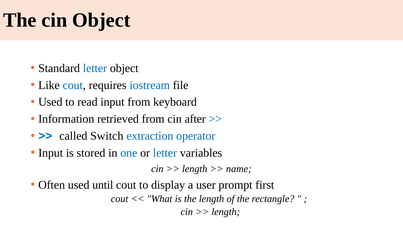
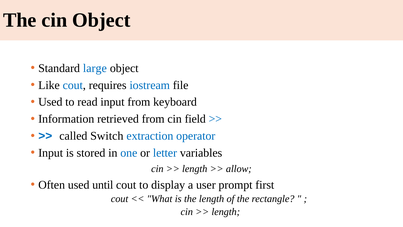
Standard letter: letter -> large (95, 68)
after: after -> field (195, 119)
name: name -> allow (239, 169)
